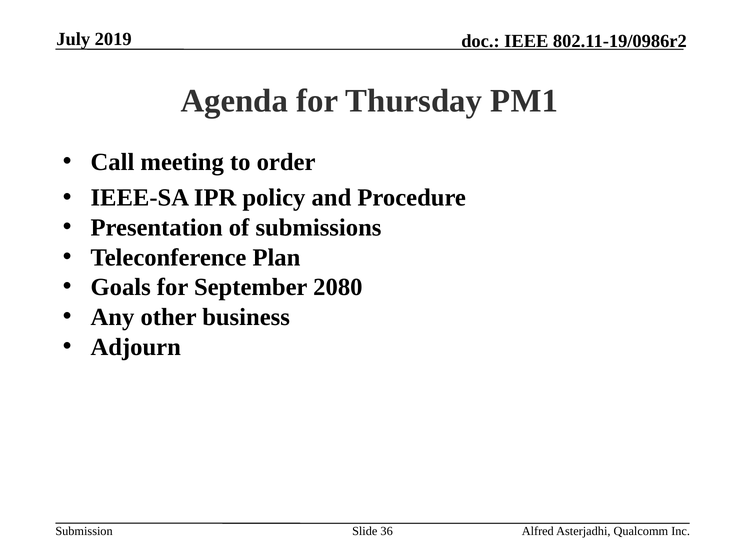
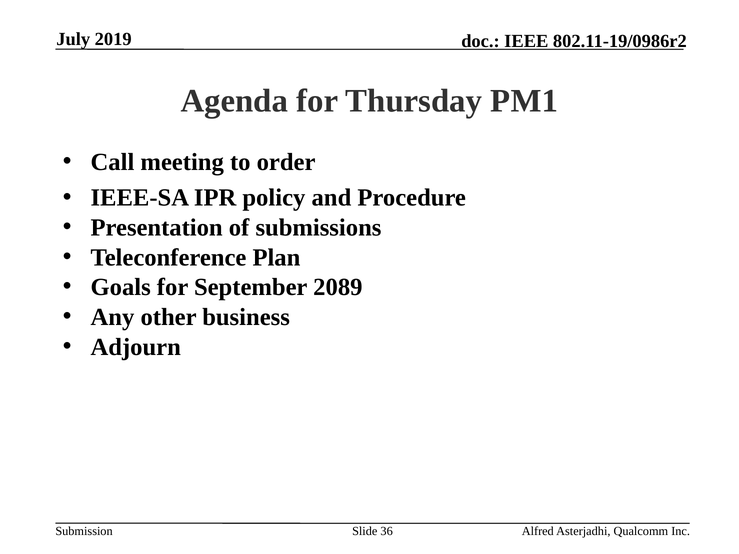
2080: 2080 -> 2089 (338, 287)
